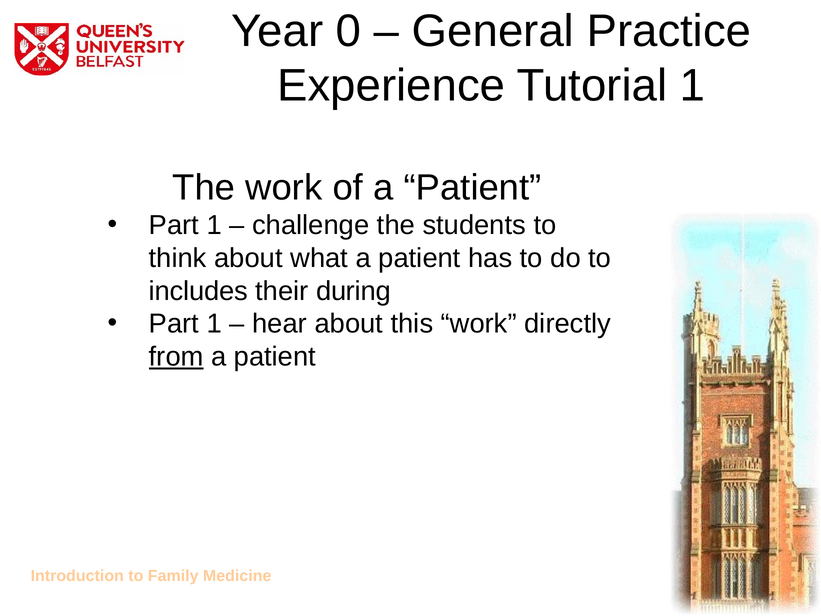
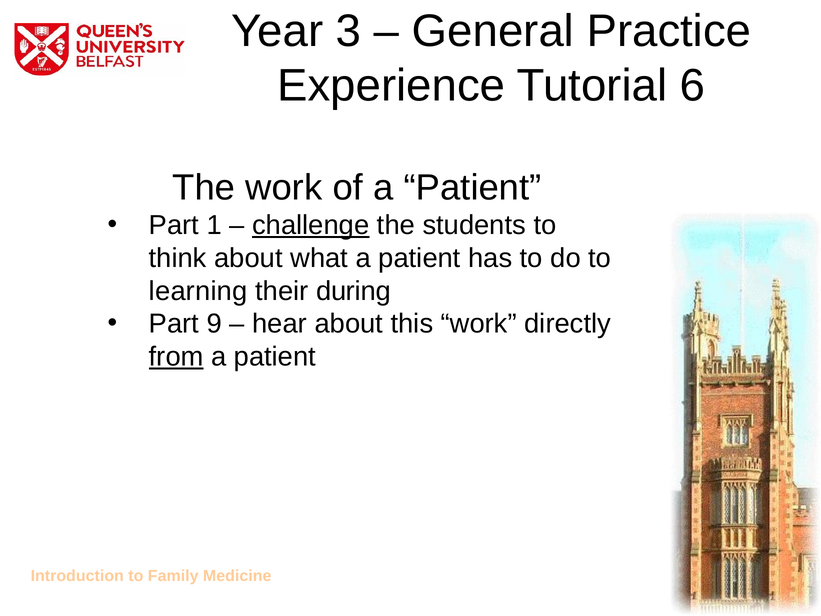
0: 0 -> 3 (349, 31)
Tutorial 1: 1 -> 6 (693, 86)
challenge underline: none -> present (311, 225)
includes: includes -> learning (198, 291)
1: 1 -> 9 (214, 324)
